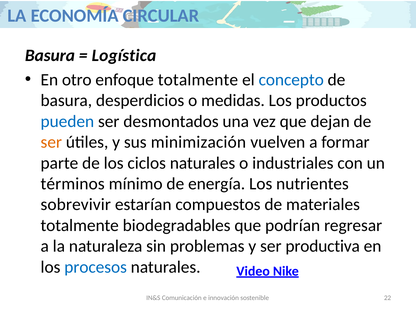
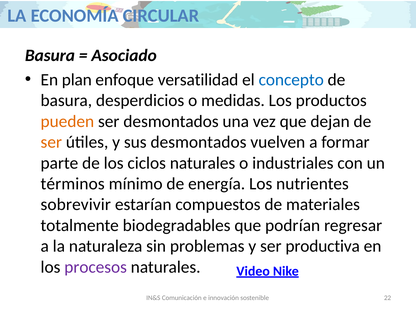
Logística: Logística -> Asociado (124, 55)
otro: otro -> plan (77, 80)
enfoque totalmente: totalmente -> versatilidad (198, 80)
pueden colour: blue -> orange (67, 121)
sus minimización: minimización -> desmontados (198, 142)
procesos colour: blue -> purple (96, 267)
